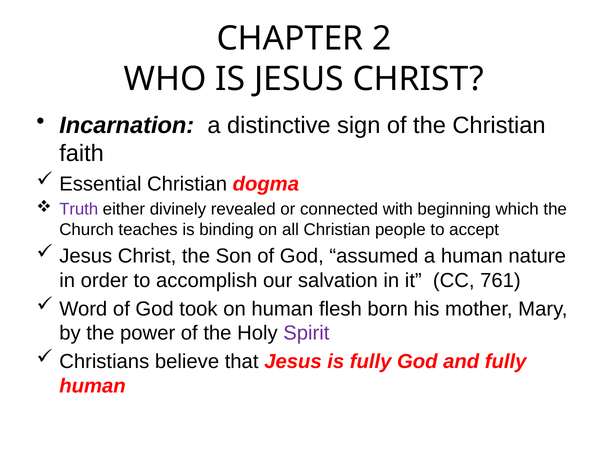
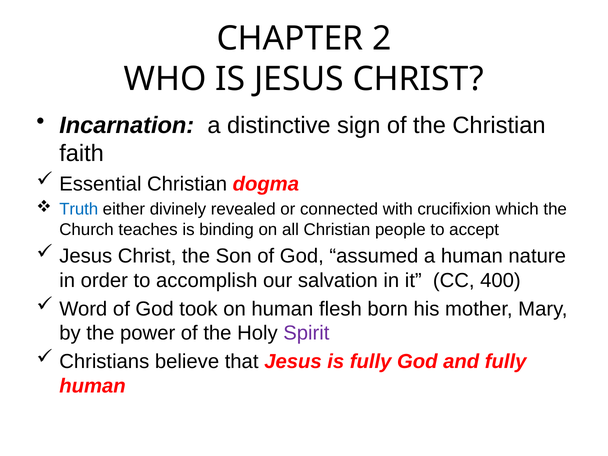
Truth colour: purple -> blue (79, 209)
beginning: beginning -> crucifixion (454, 209)
761: 761 -> 400 (500, 280)
